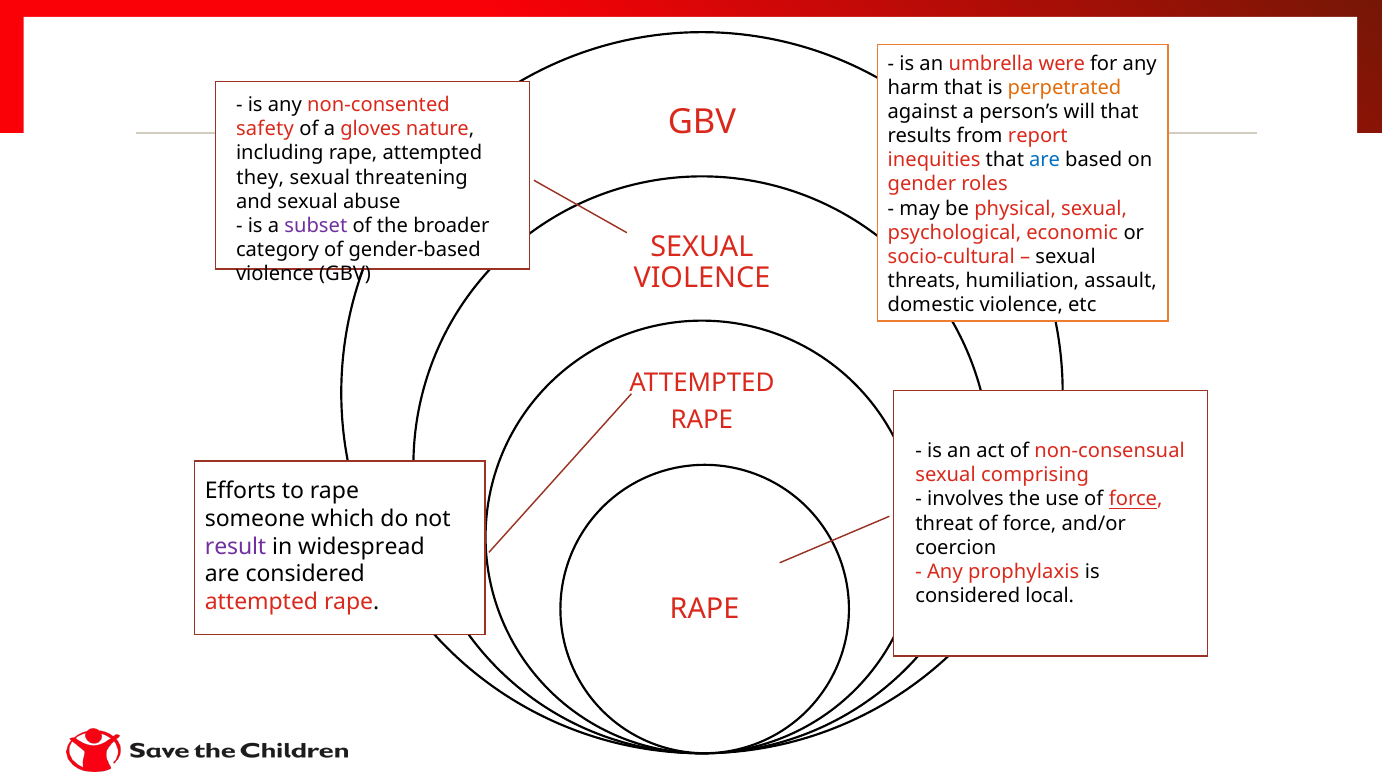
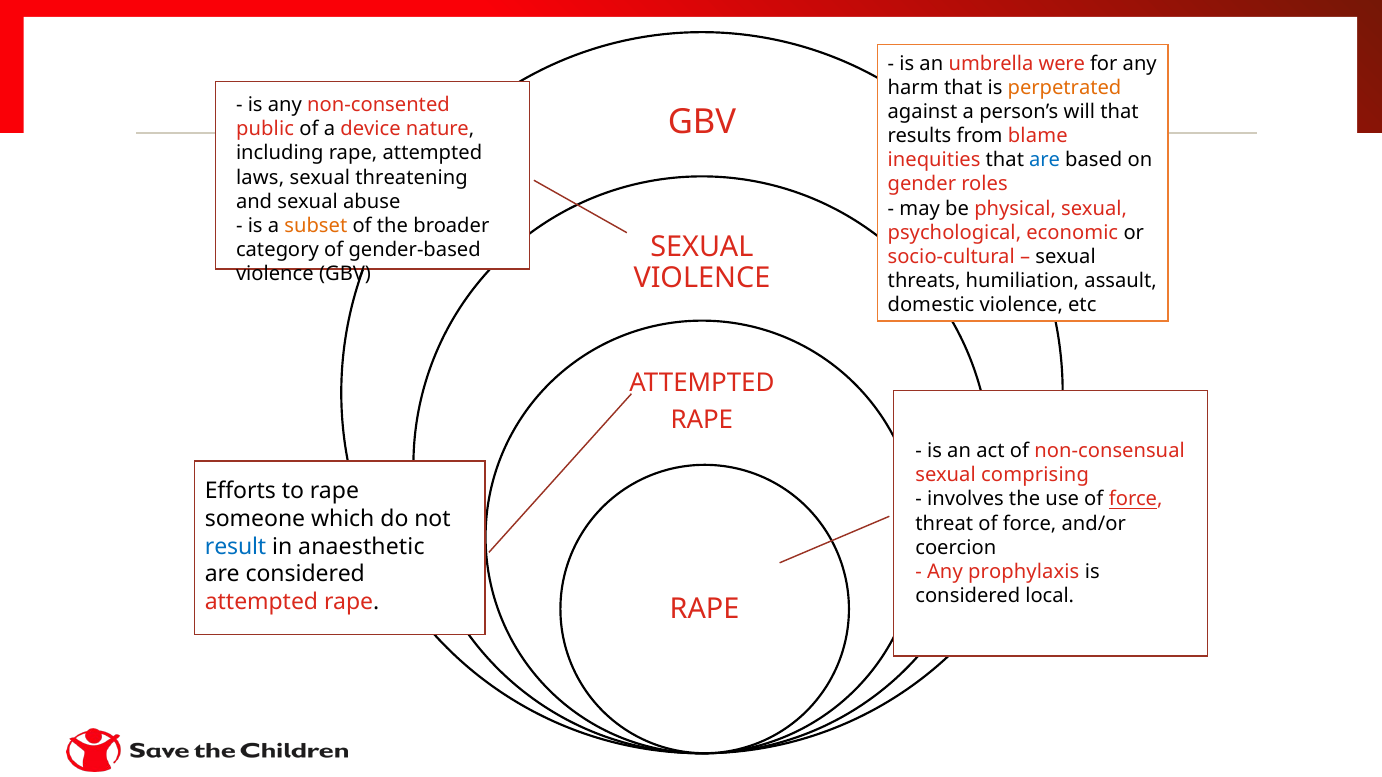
safety: safety -> public (265, 129)
gloves: gloves -> device (370, 129)
report: report -> blame (1038, 136)
they: they -> laws (260, 178)
subset colour: purple -> orange (316, 226)
result colour: purple -> blue (236, 547)
widespread: widespread -> anaesthetic (361, 547)
